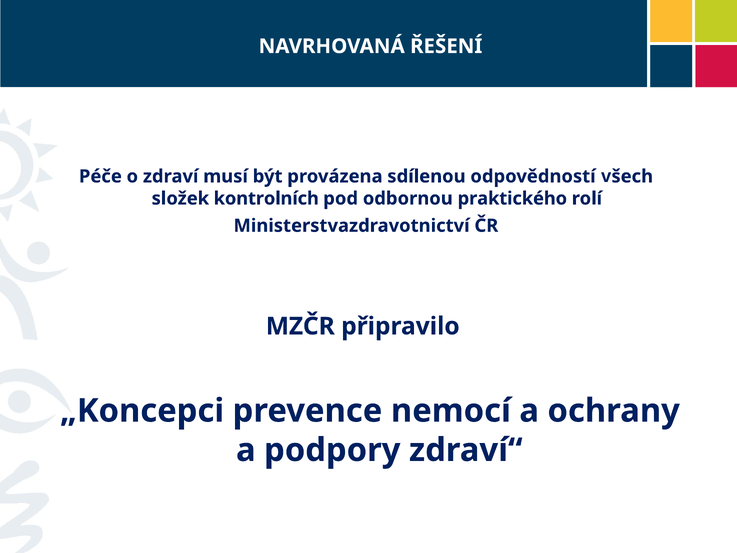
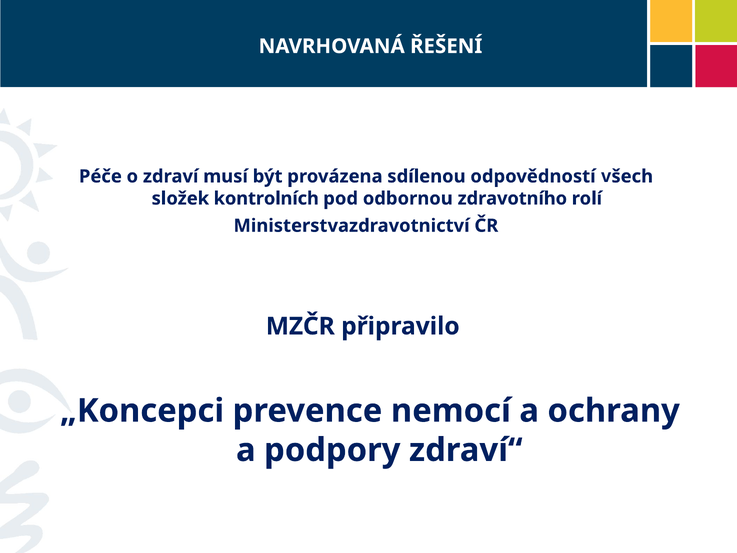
praktického: praktického -> zdravotního (512, 198)
